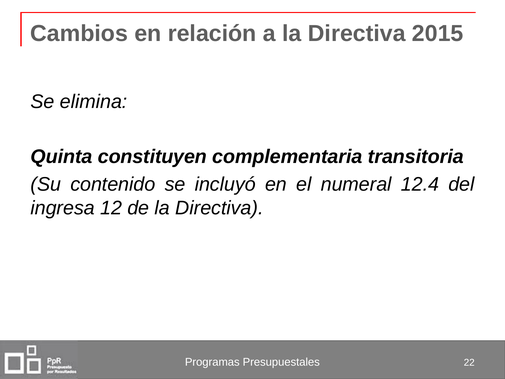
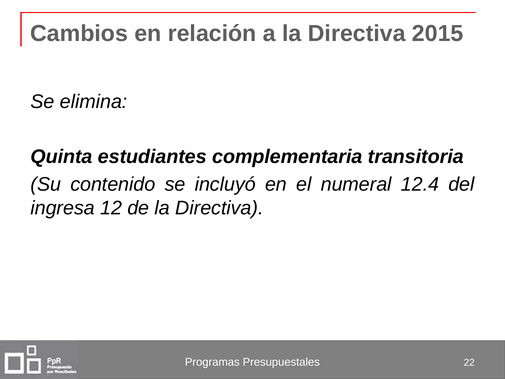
constituyen: constituyen -> estudiantes (152, 157)
